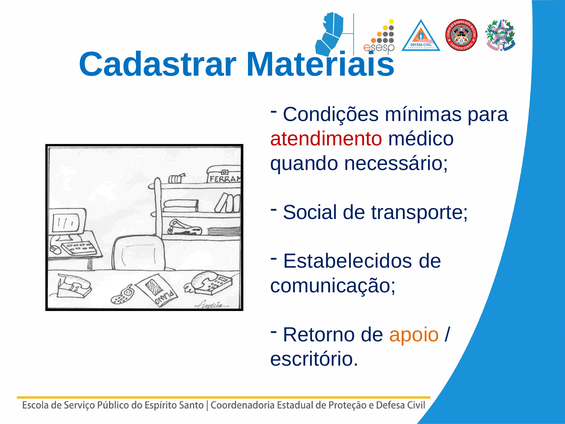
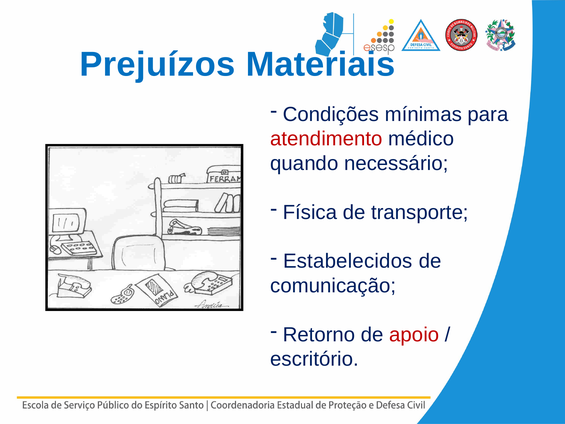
Cadastrar: Cadastrar -> Prejuízos (157, 64)
Social: Social -> Física (310, 212)
apoio colour: orange -> red (414, 335)
